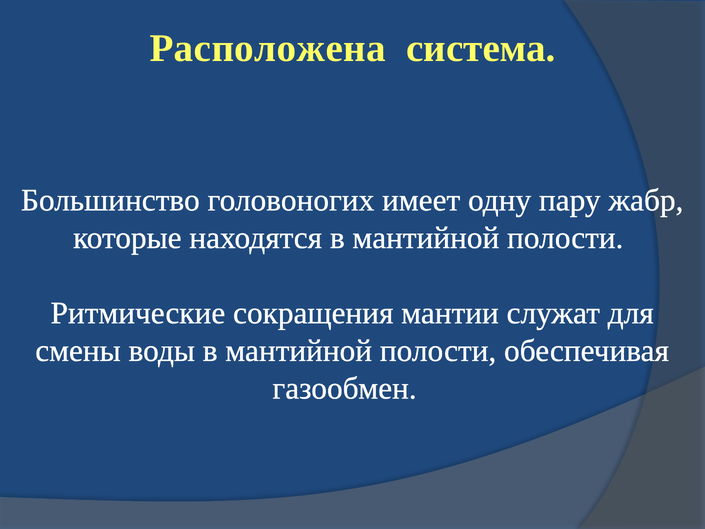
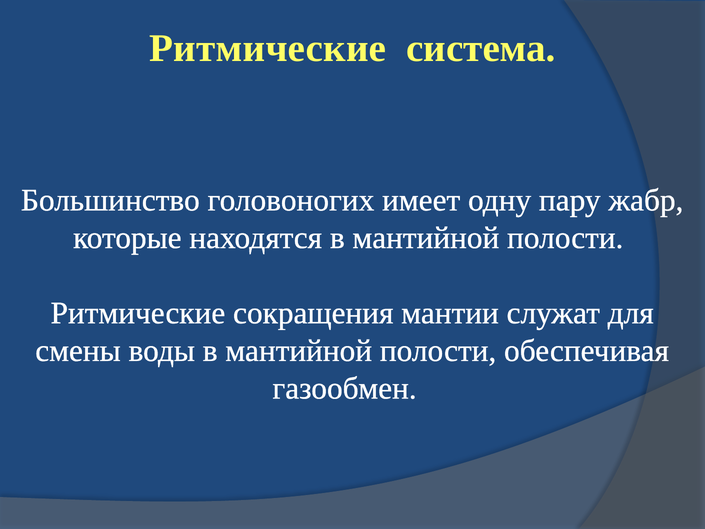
Расположена: Расположена -> Ритмические (268, 48)
